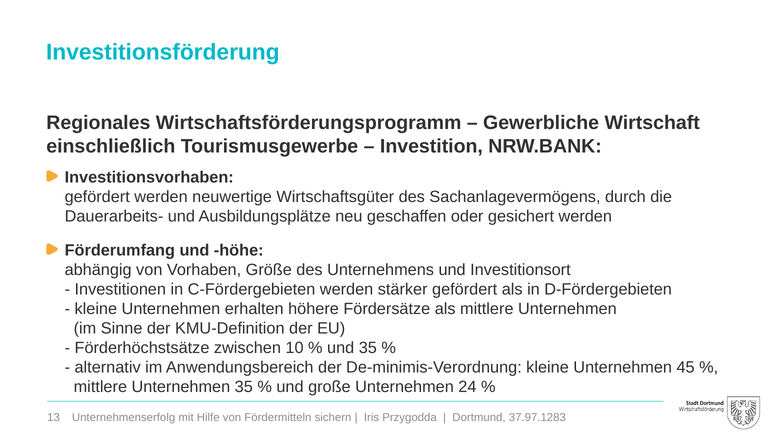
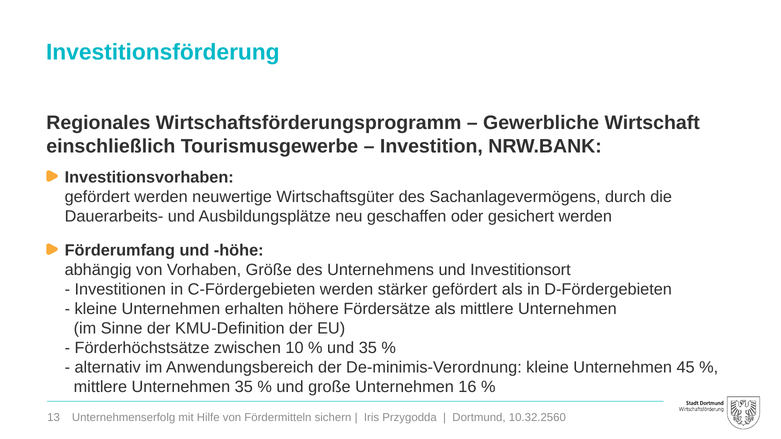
24: 24 -> 16 (467, 387)
37.97.1283: 37.97.1283 -> 10.32.2560 (537, 418)
